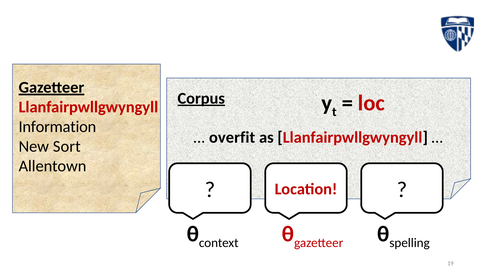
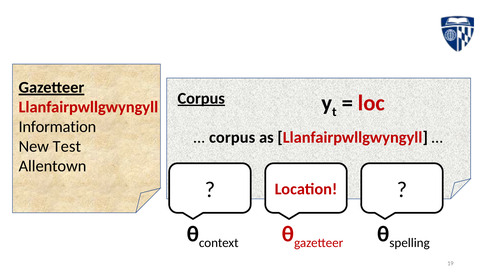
overfit: overfit -> corpus (232, 138)
Sort: Sort -> Test (67, 147)
